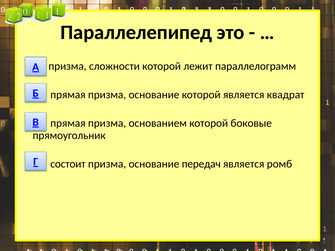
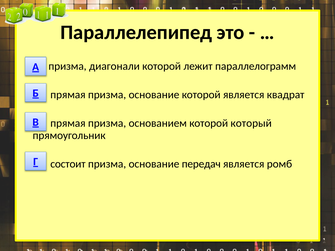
сложности: сложности -> диагонали (114, 66)
боковые: боковые -> который (251, 123)
